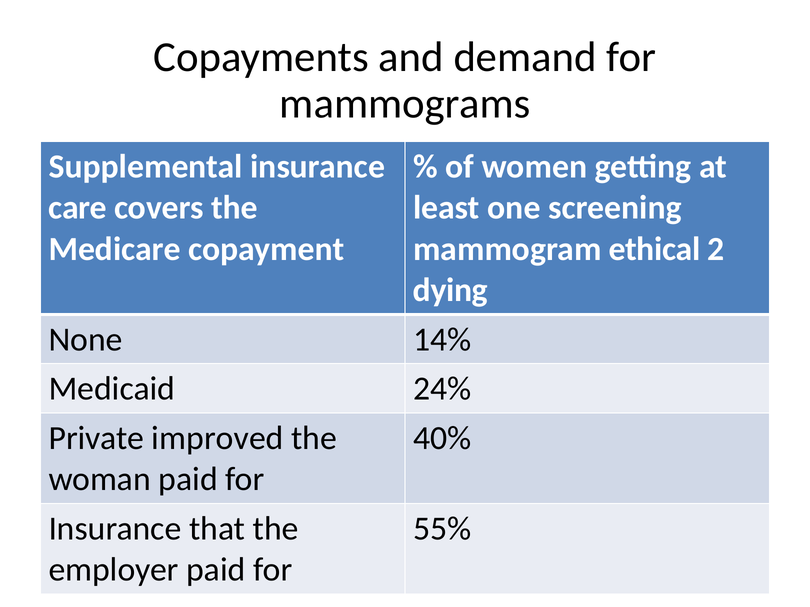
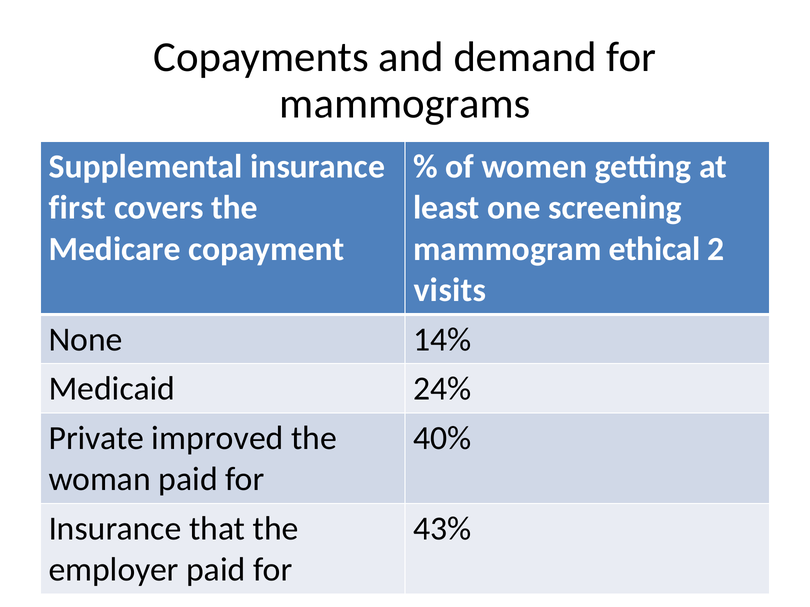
care: care -> first (77, 208)
dying: dying -> visits (450, 290)
55%: 55% -> 43% (442, 529)
